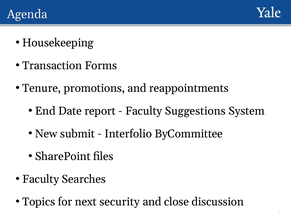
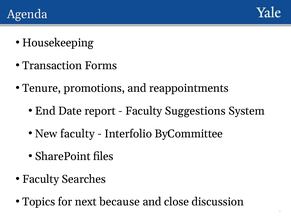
New submit: submit -> faculty (77, 133)
security: security -> because (120, 201)
